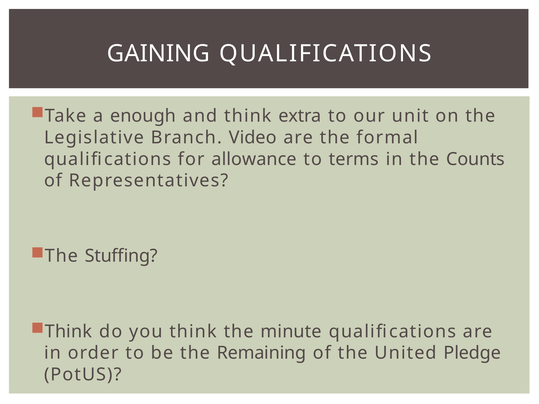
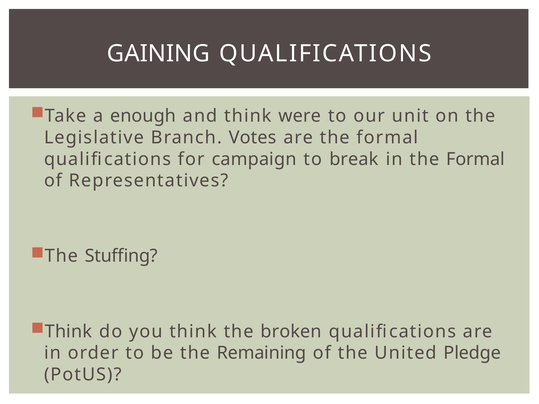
extra: extra -> were (300, 116)
Video: Video -> Votes (253, 138)
allowance: allowance -> campaign (254, 159)
terms: terms -> break (354, 159)
in the Counts: Counts -> Formal (476, 159)
minute: minute -> broken (291, 332)
